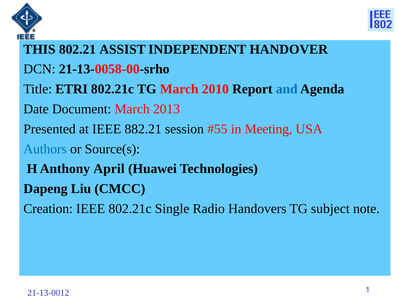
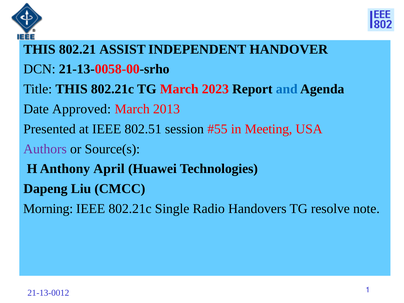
Title ETRI: ETRI -> THIS (72, 89)
2010: 2010 -> 2023 (215, 89)
Document: Document -> Approved (82, 109)
882.21: 882.21 -> 802.51 (143, 129)
Authors colour: blue -> purple (45, 149)
Creation: Creation -> Morning (48, 209)
subject: subject -> resolve (330, 209)
